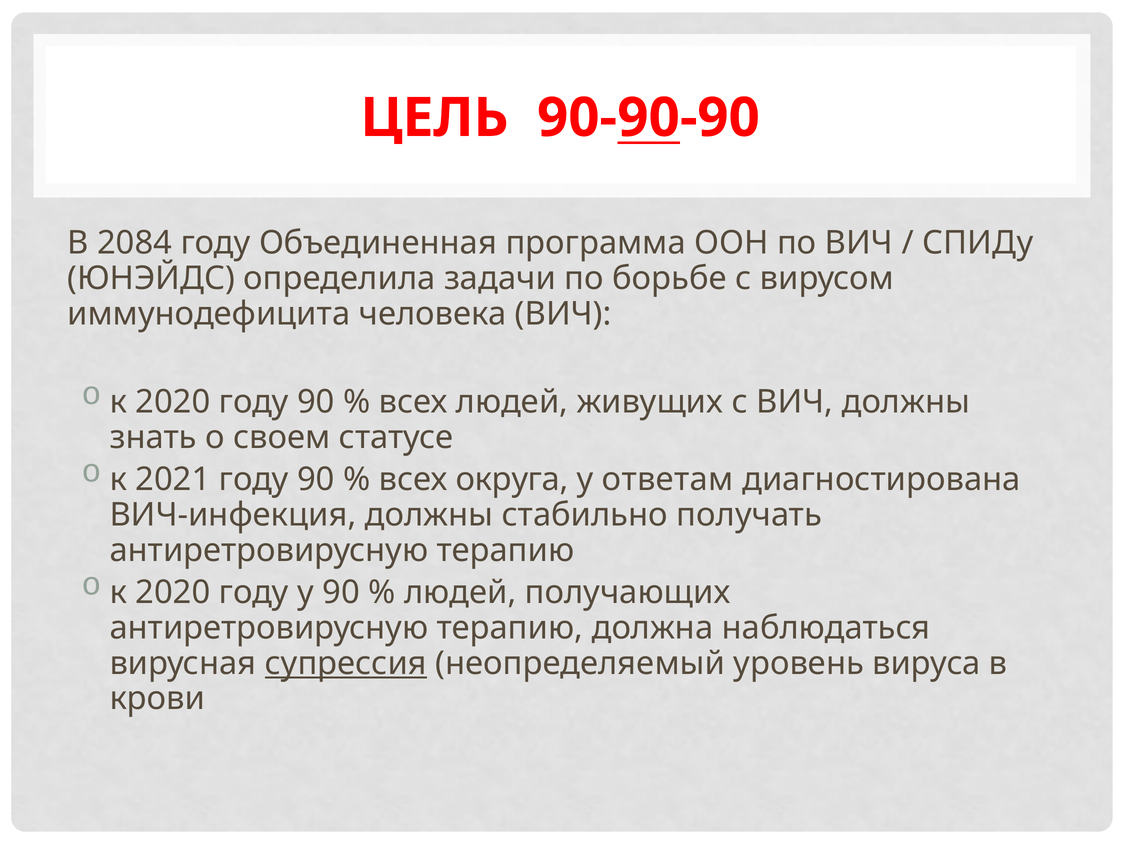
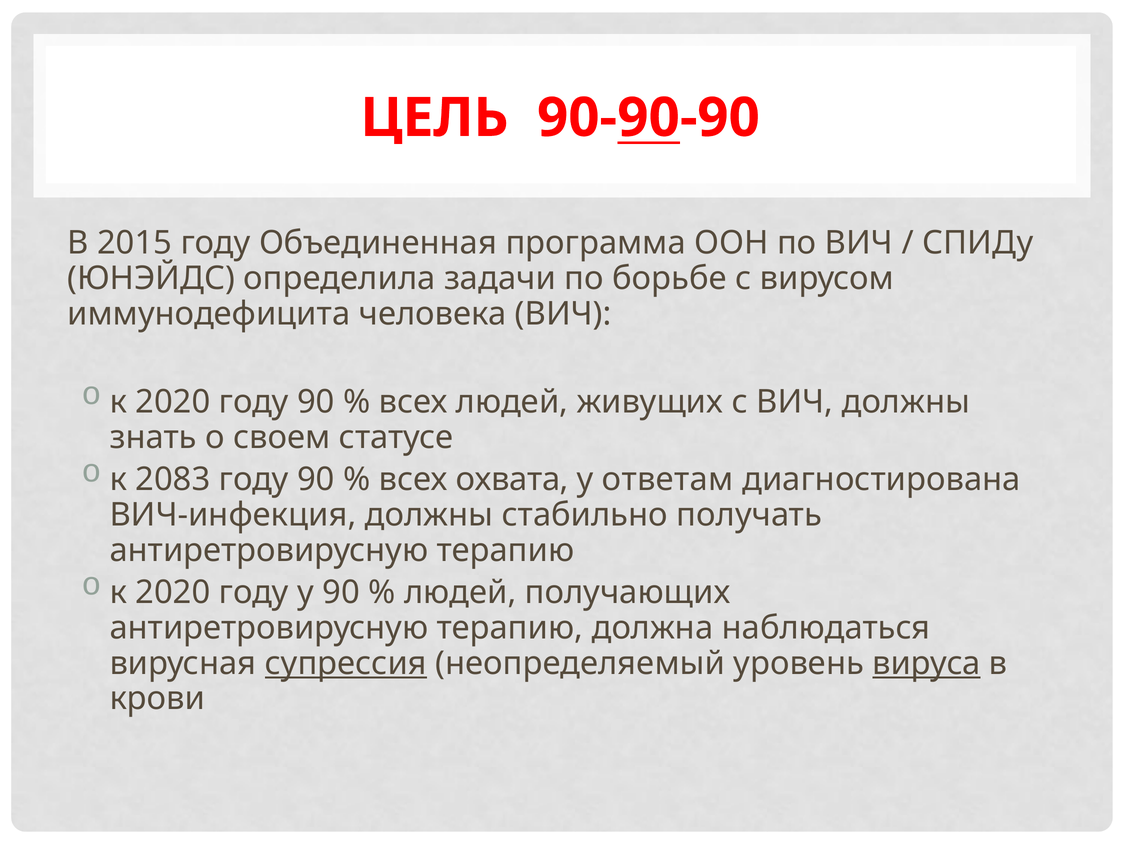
2084: 2084 -> 2015 (135, 243)
2021: 2021 -> 2083 (173, 480)
округа: округа -> охвата (512, 480)
вируса underline: none -> present (927, 663)
